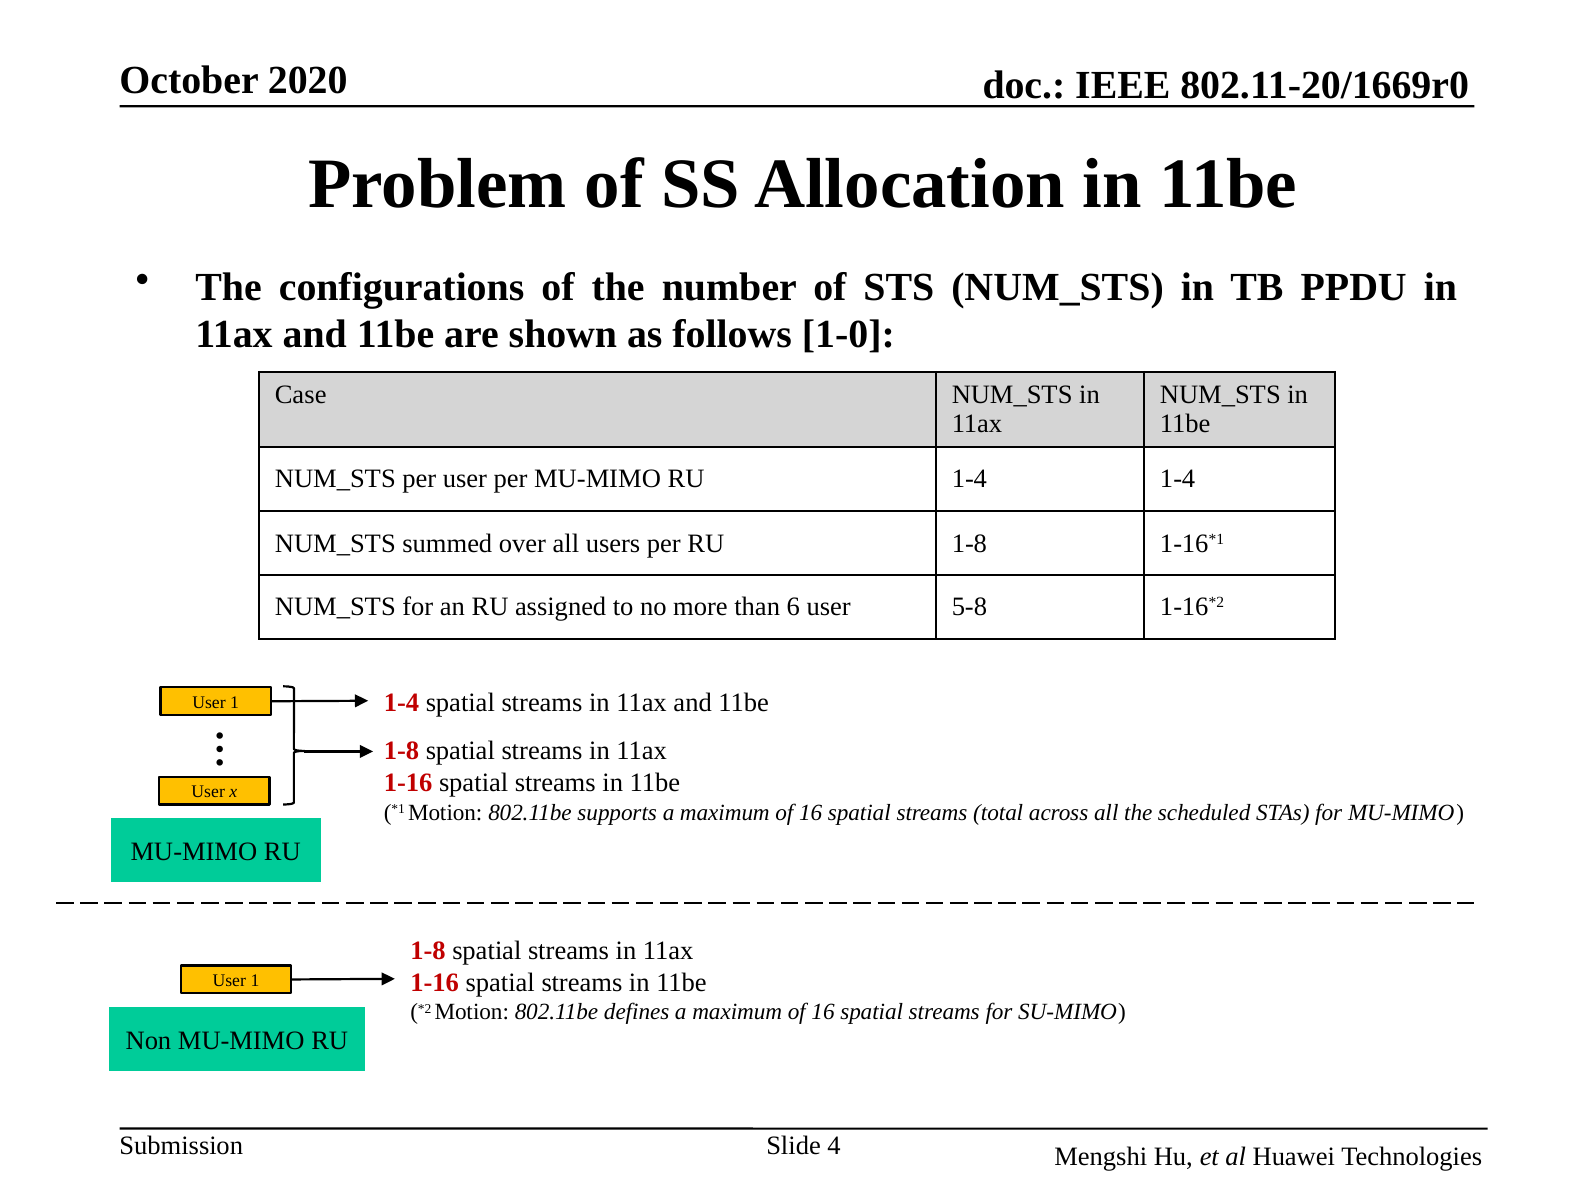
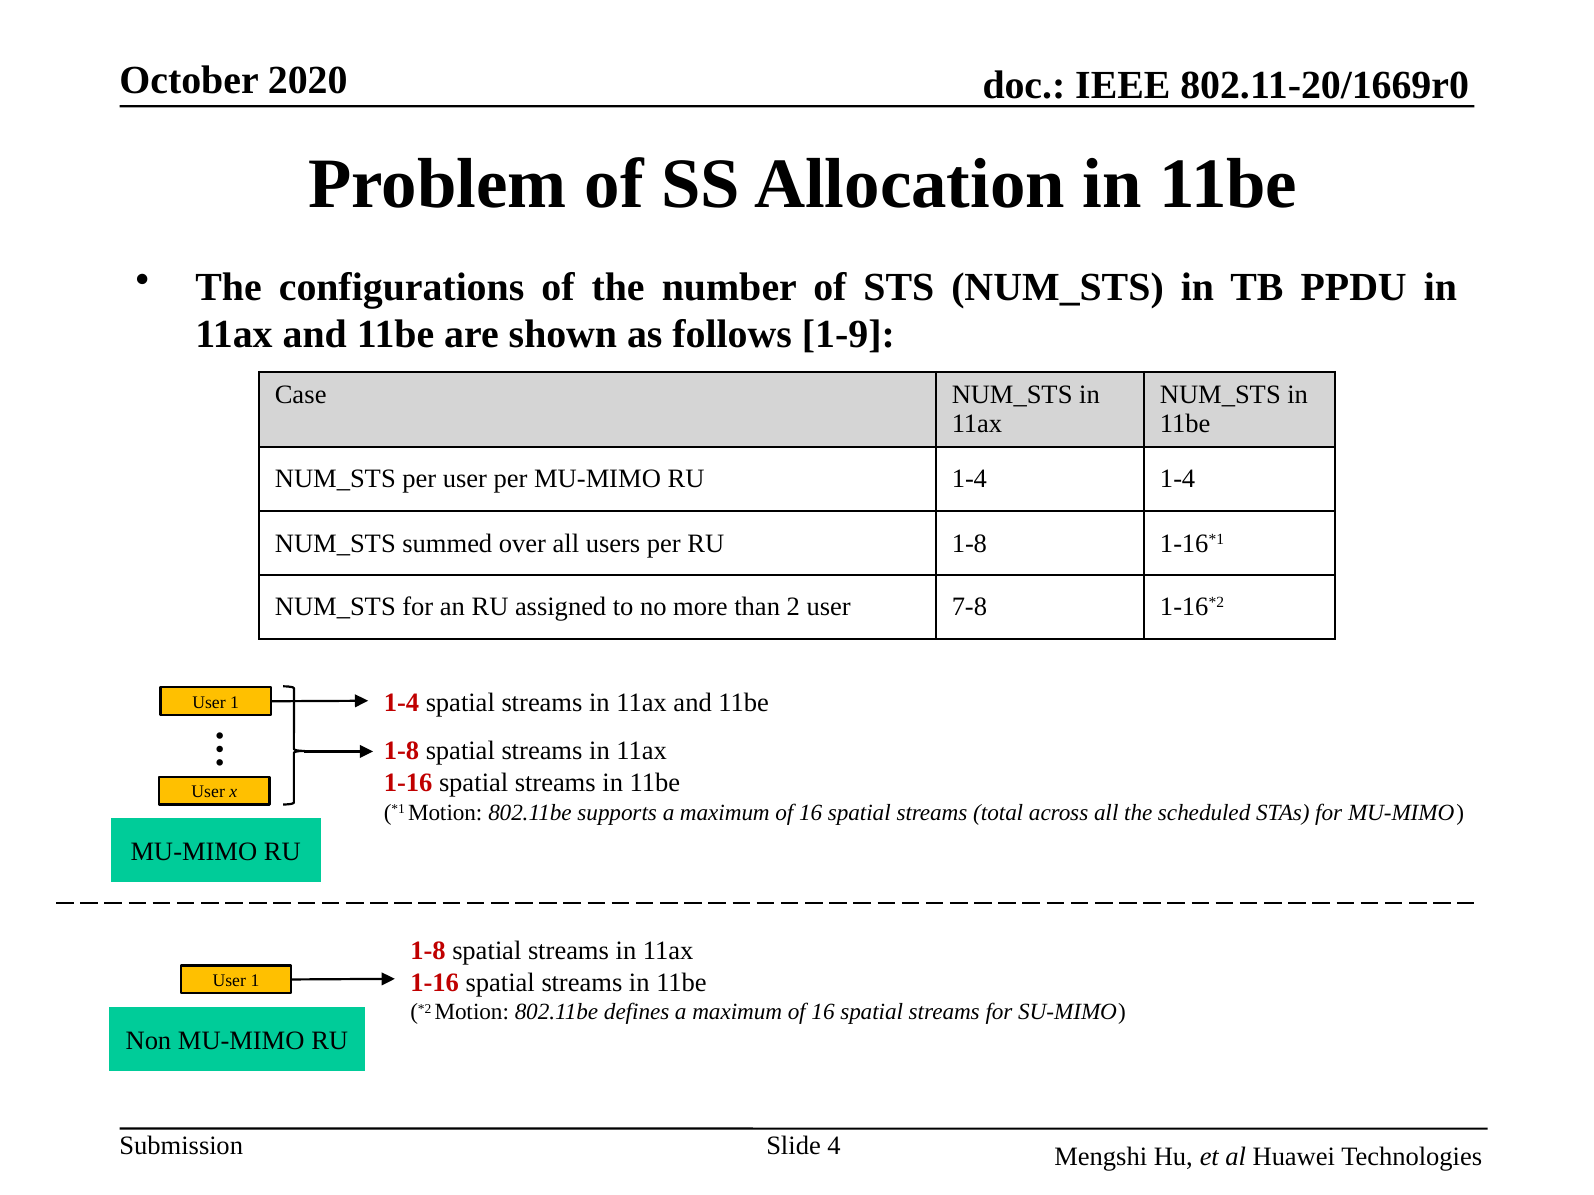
1-0: 1-0 -> 1-9 (848, 335)
6: 6 -> 2 (793, 607)
5-8: 5-8 -> 7-8 (969, 607)
